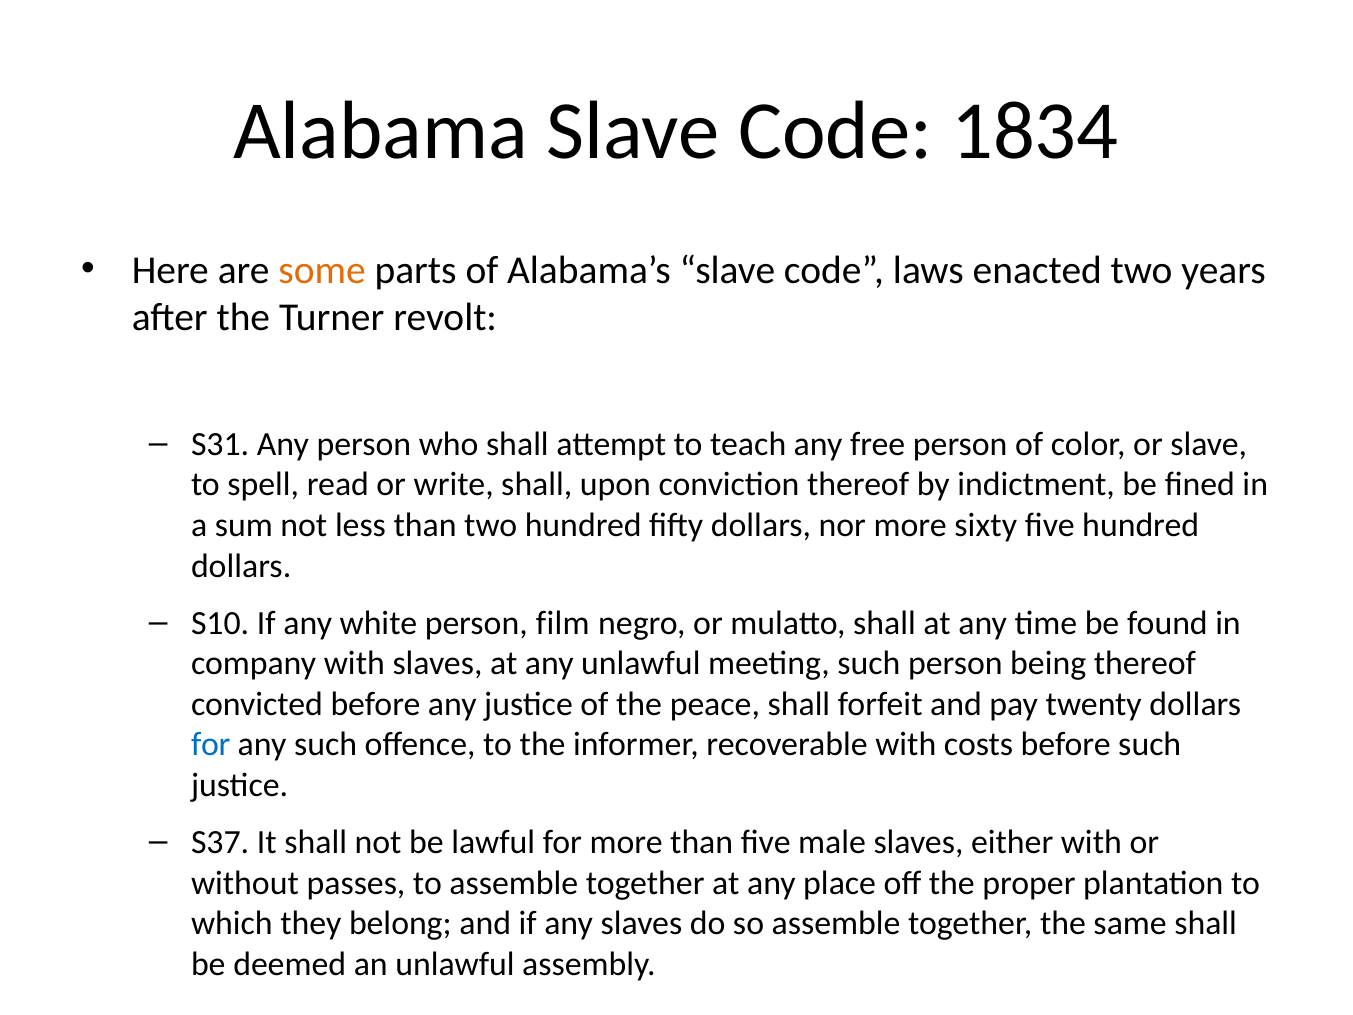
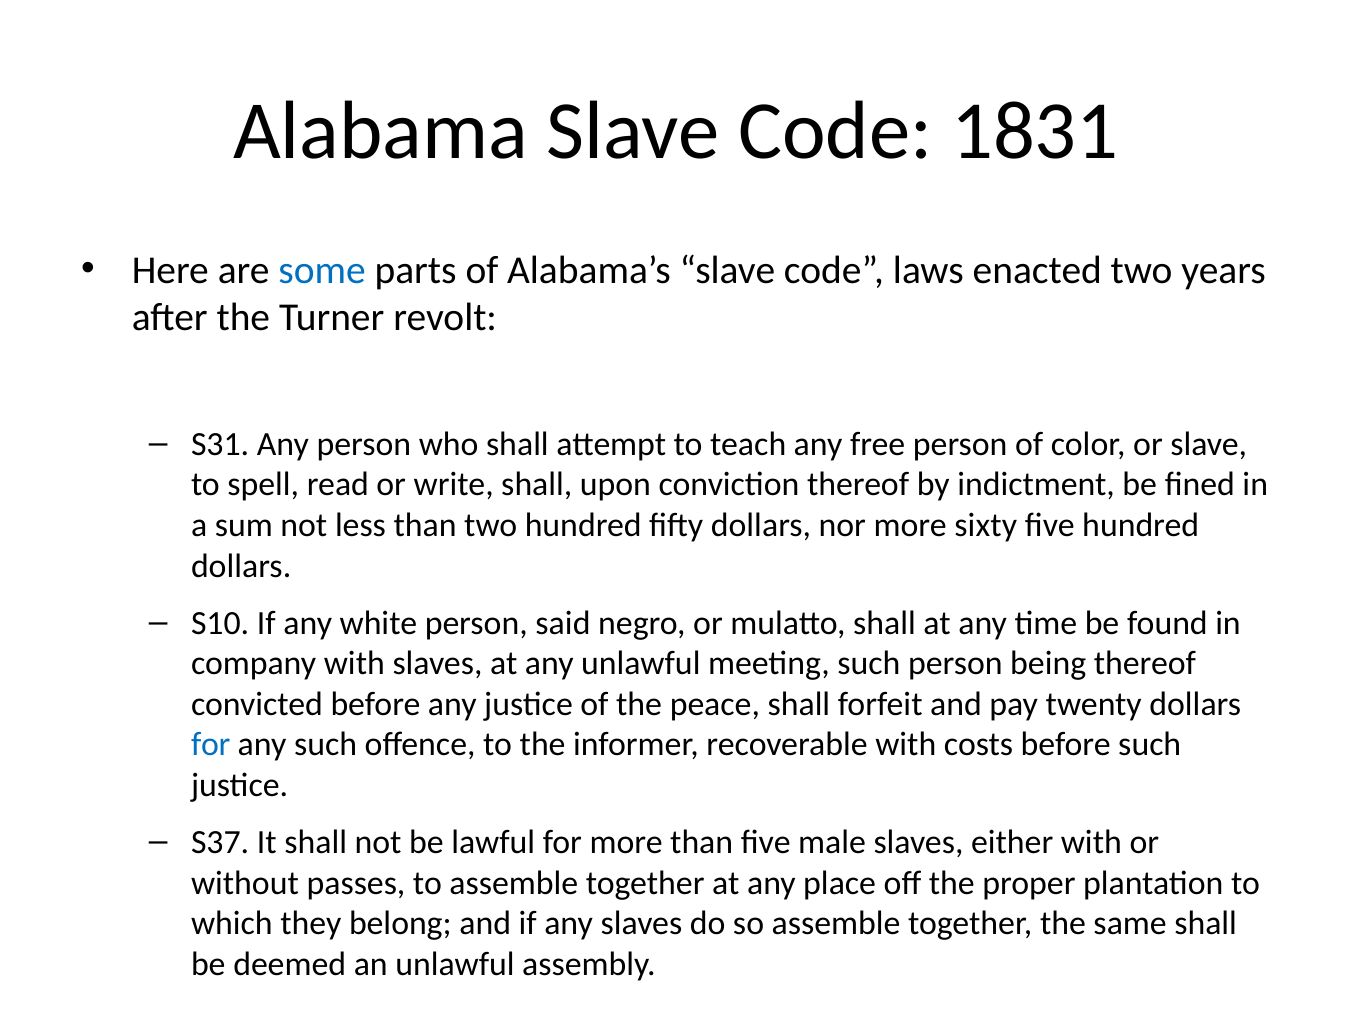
1834: 1834 -> 1831 (1035, 131)
some colour: orange -> blue (322, 270)
film: film -> said (563, 623)
